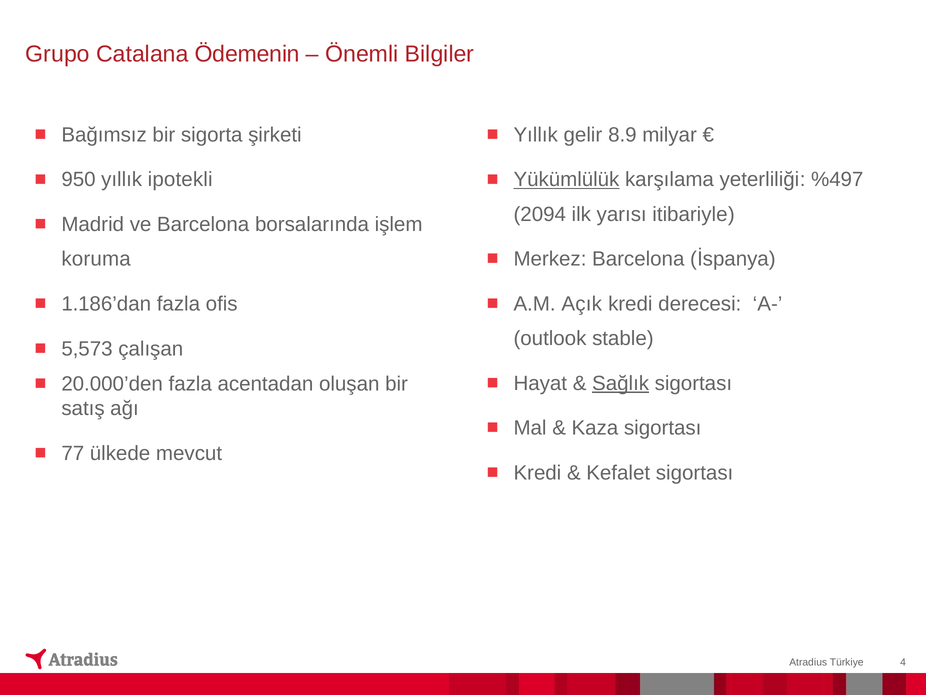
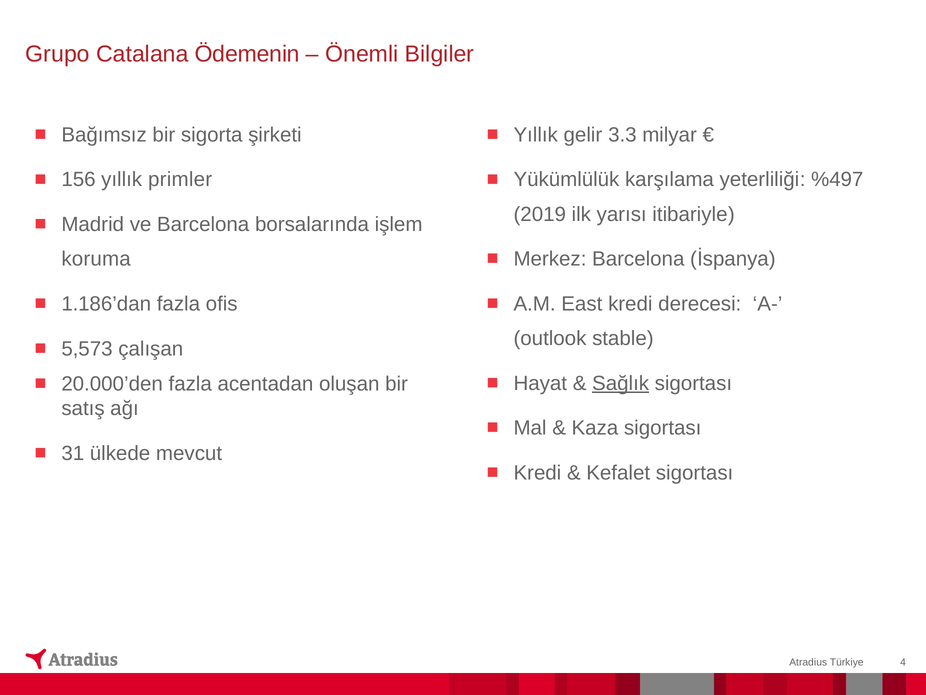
8.9: 8.9 -> 3.3 (622, 135)
950: 950 -> 156 (79, 180)
ipotekli: ipotekli -> primler (180, 180)
Yükümlülük underline: present -> none (566, 180)
2094: 2094 -> 2019 (540, 214)
Açık: Açık -> East (582, 304)
77: 77 -> 31 (73, 453)
